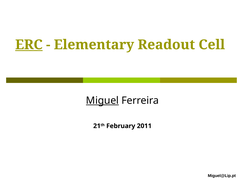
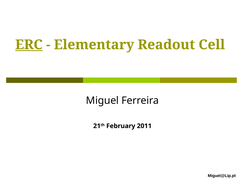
Miguel underline: present -> none (102, 100)
